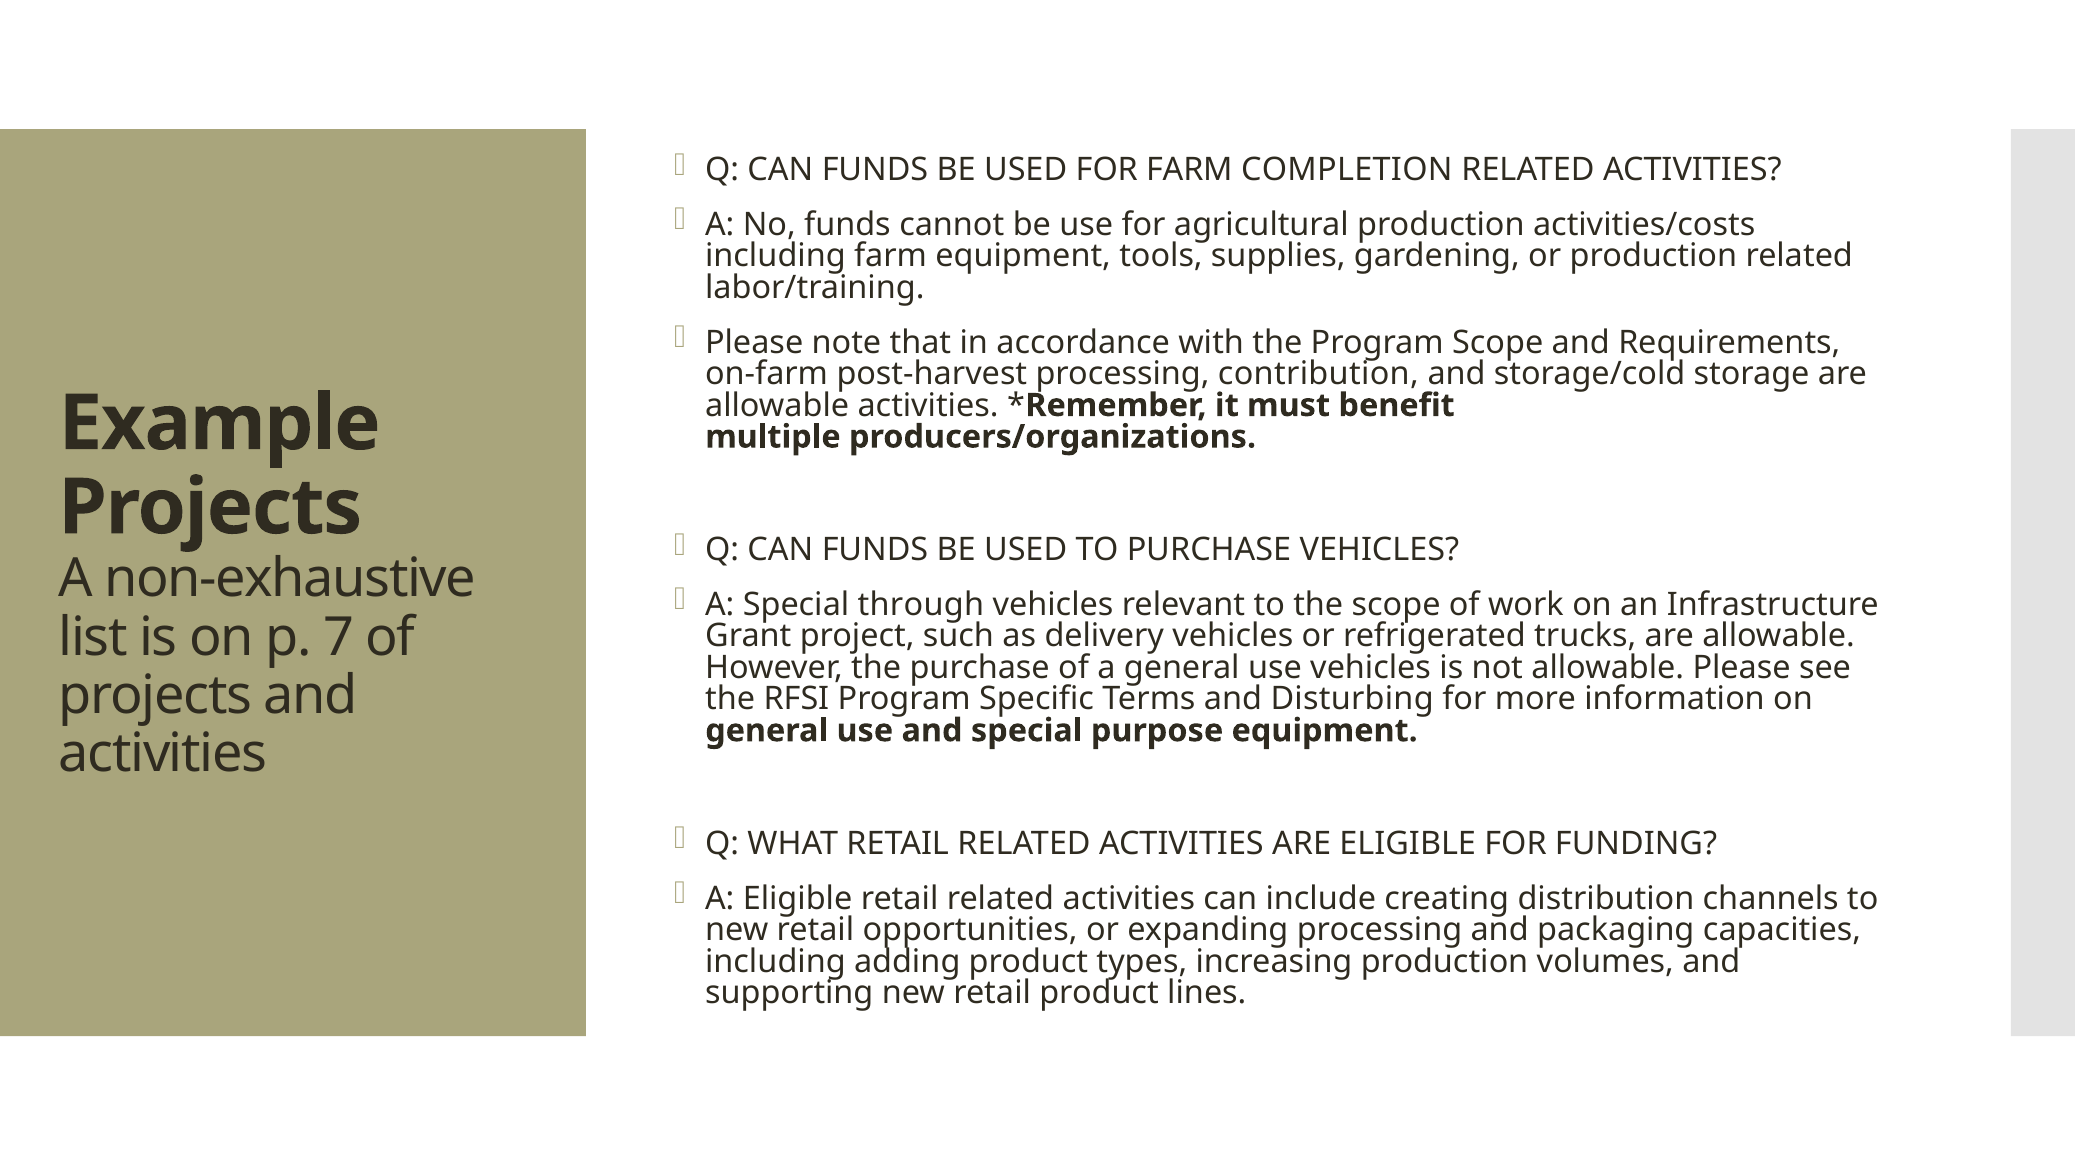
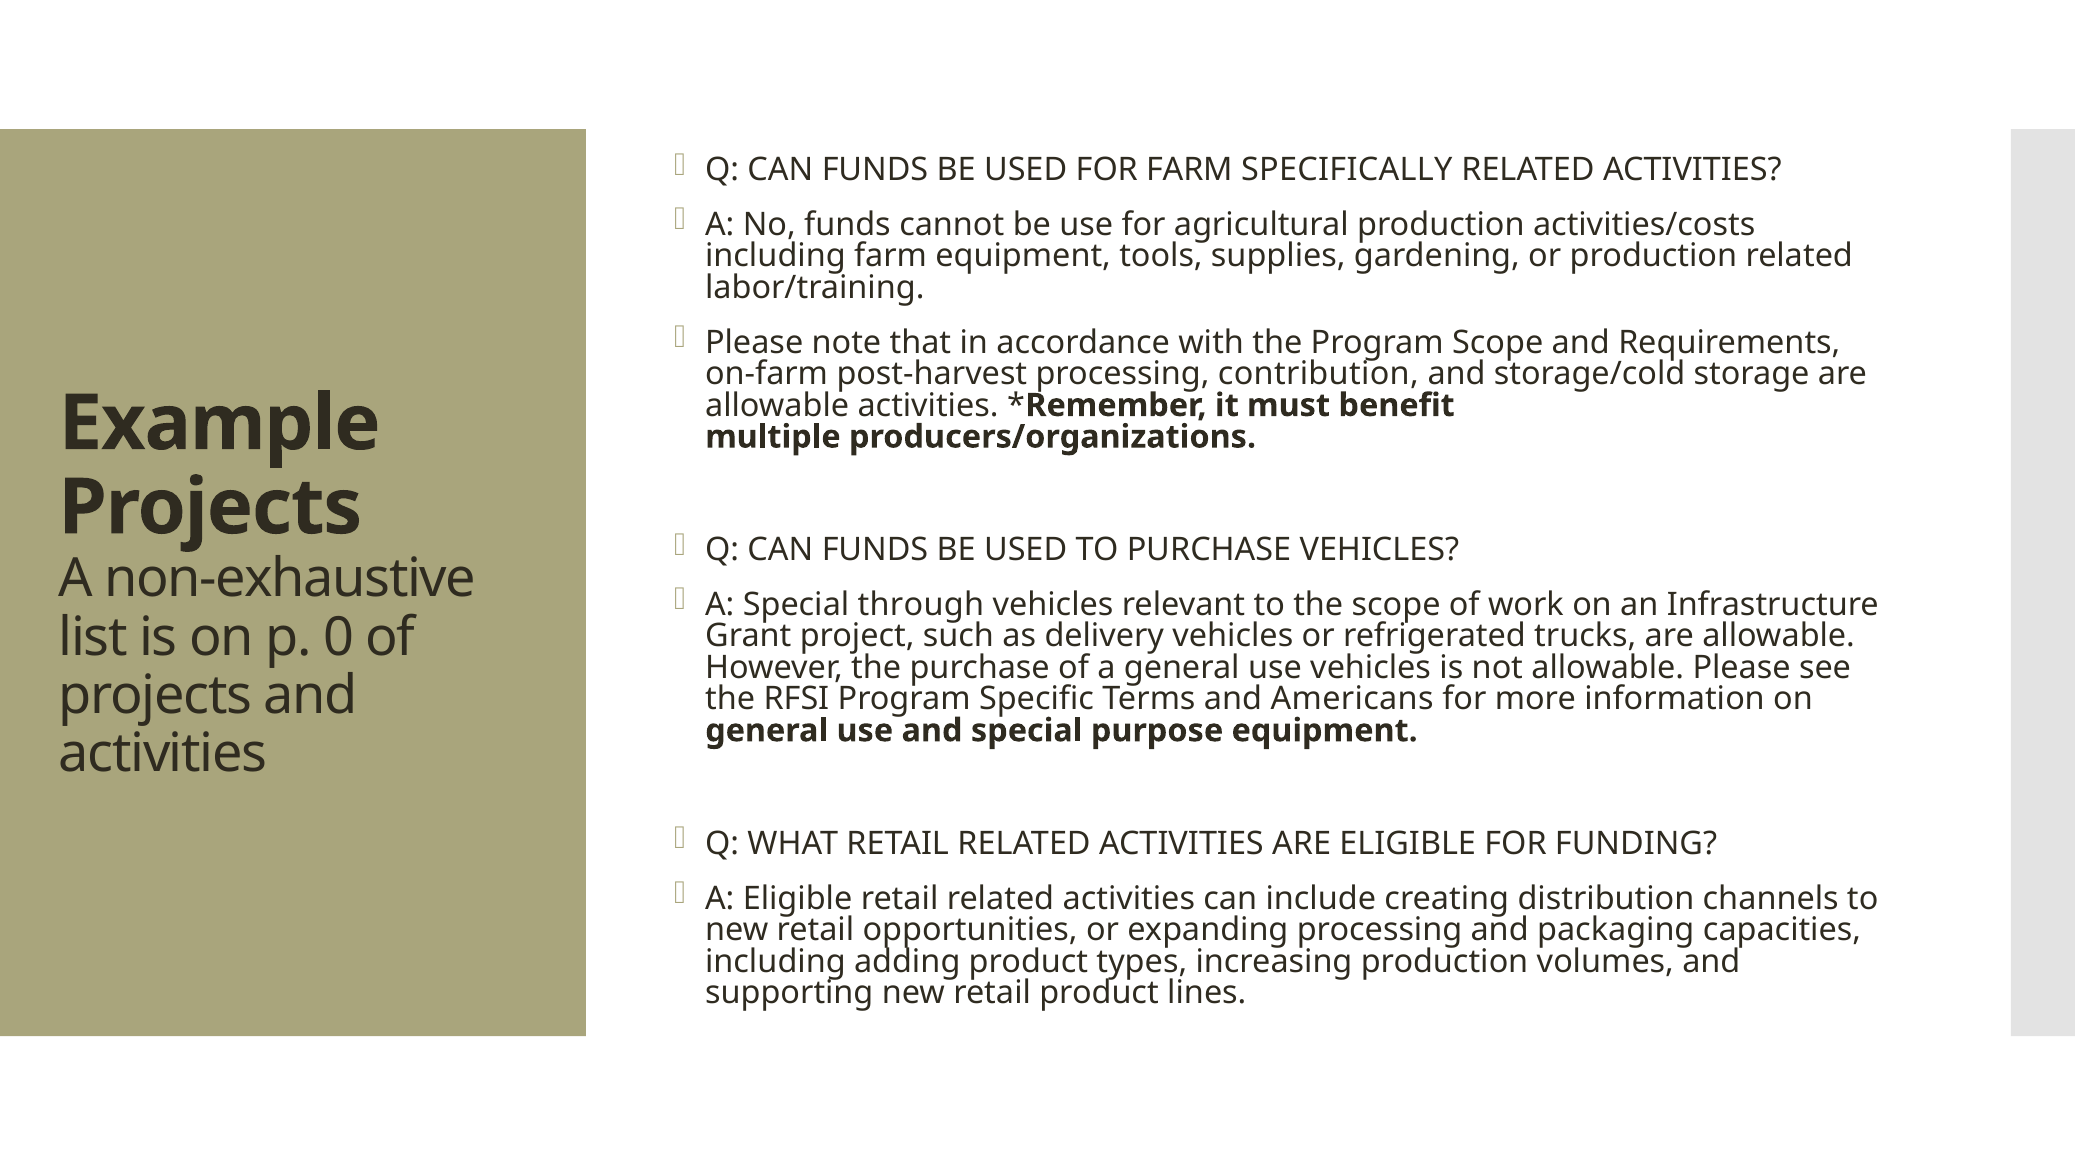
COMPLETION: COMPLETION -> SPECIFICALLY (1347, 170)
7: 7 -> 0 (339, 637)
Disturbing: Disturbing -> Americans (1352, 699)
